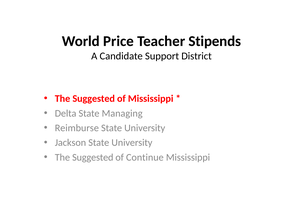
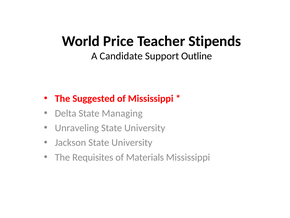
District: District -> Outline (197, 56)
Reimburse: Reimburse -> Unraveling (77, 128)
Suggested: Suggested -> Requisites (93, 157)
Continue: Continue -> Materials (145, 157)
